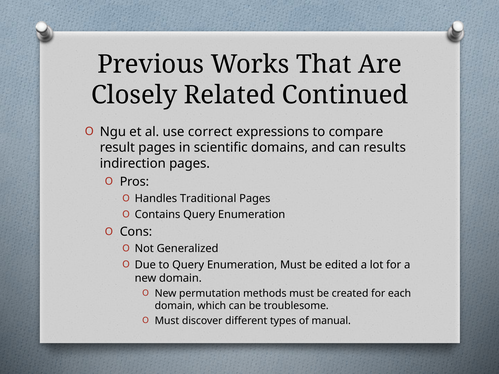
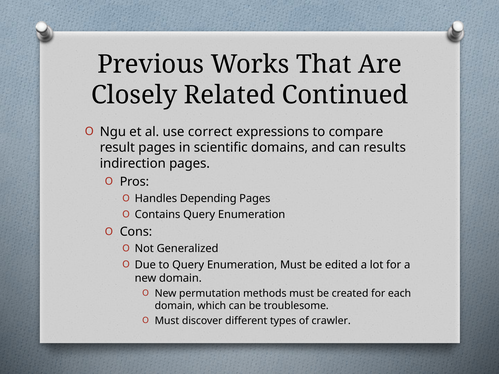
Traditional: Traditional -> Depending (208, 199)
manual: manual -> crawler (331, 321)
